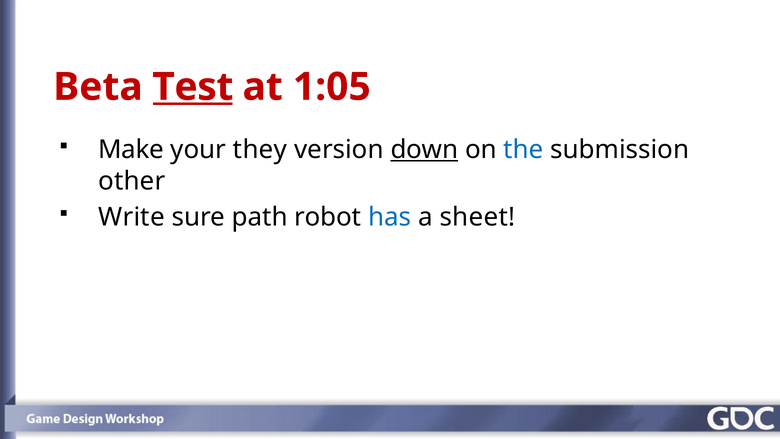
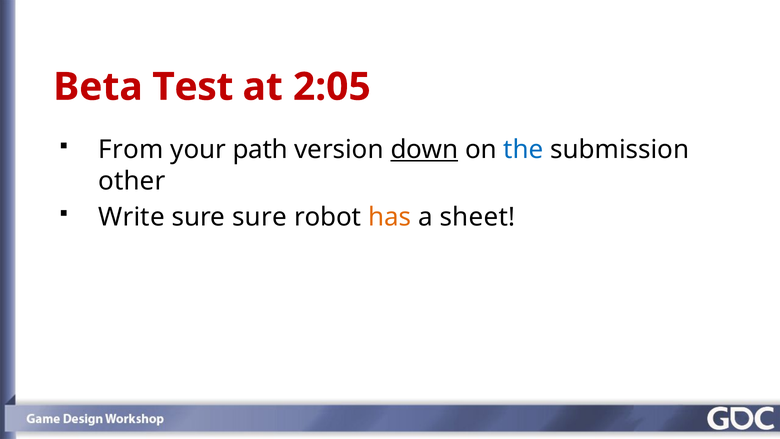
Test underline: present -> none (193, 87)
1:05: 1:05 -> 2:05 (332, 87)
Make: Make -> From (131, 150)
they: they -> path (260, 150)
sure path: path -> sure (260, 217)
has colour: blue -> orange (390, 217)
